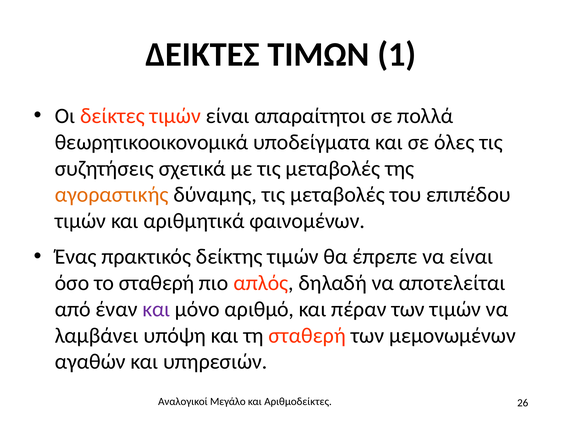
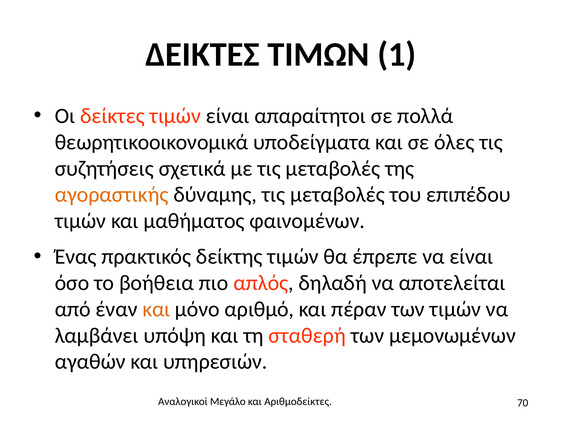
αριθμητικά: αριθμητικά -> μαθήματος (194, 221)
το σταθερή: σταθερή -> βοήθεια (156, 283)
και colour: purple -> orange (156, 309)
26: 26 -> 70 (523, 403)
